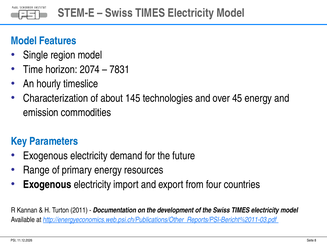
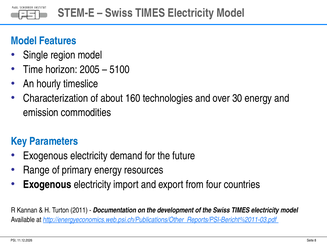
2074: 2074 -> 2005 (90, 70)
7831: 7831 -> 5100 (120, 70)
145: 145 -> 160 (133, 98)
45: 45 -> 30 (237, 98)
